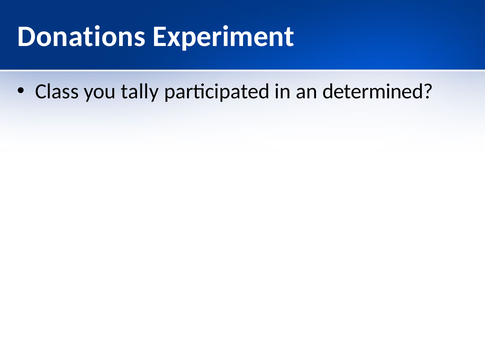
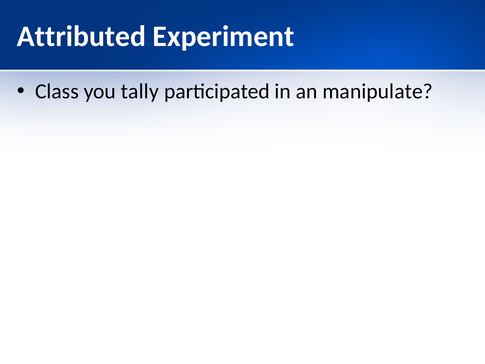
Donations: Donations -> Attributed (81, 36)
determined: determined -> manipulate (378, 91)
